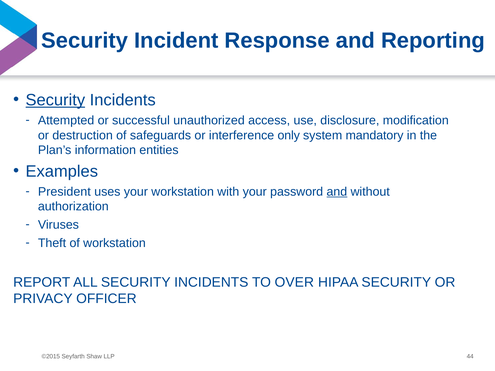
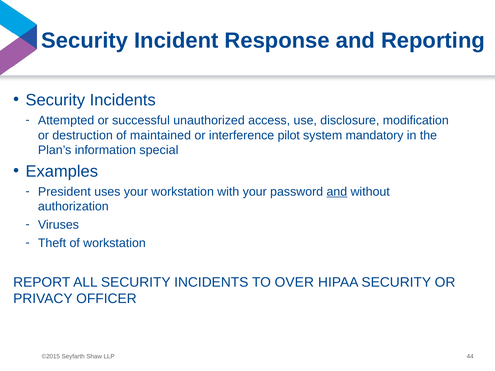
Security underline: present -> none (55, 100)
safeguards: safeguards -> maintained (160, 135)
only: only -> pilot (289, 135)
entities: entities -> special (159, 150)
